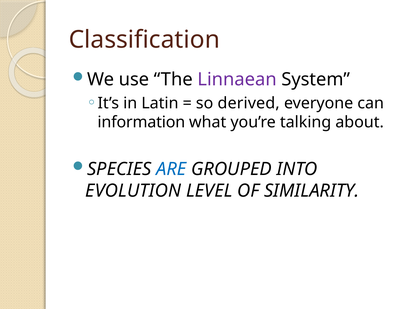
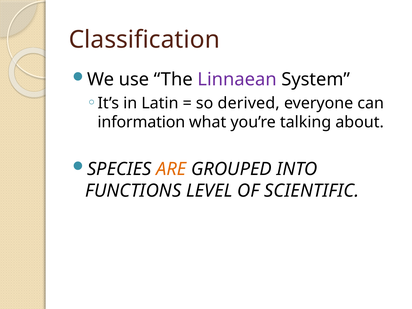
ARE colour: blue -> orange (171, 169)
EVOLUTION: EVOLUTION -> FUNCTIONS (133, 191)
SIMILARITY: SIMILARITY -> SCIENTIFIC (312, 191)
